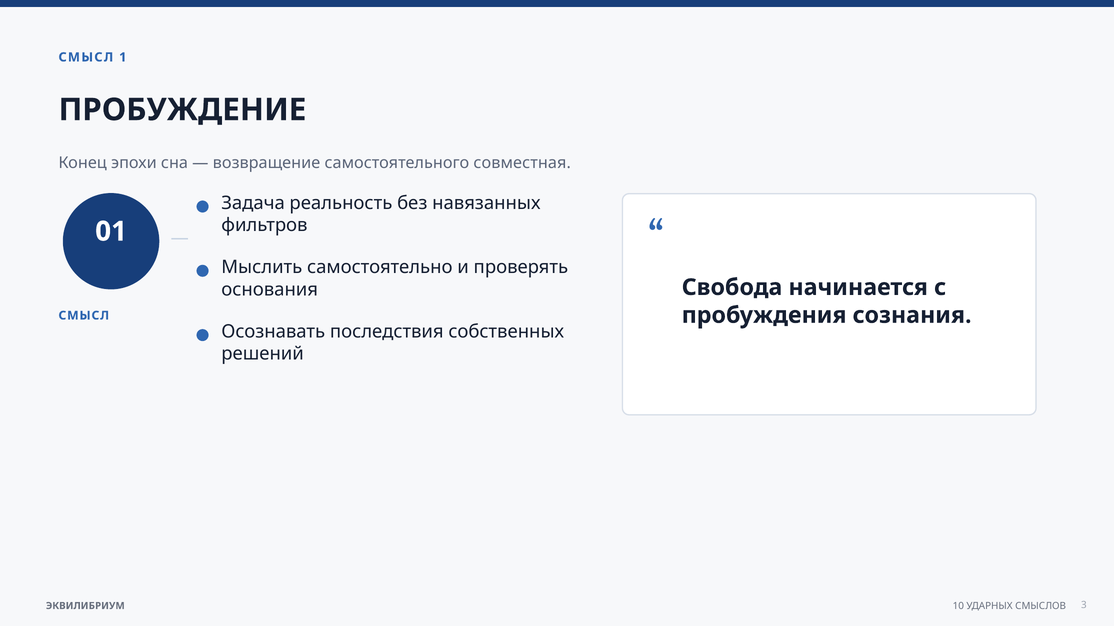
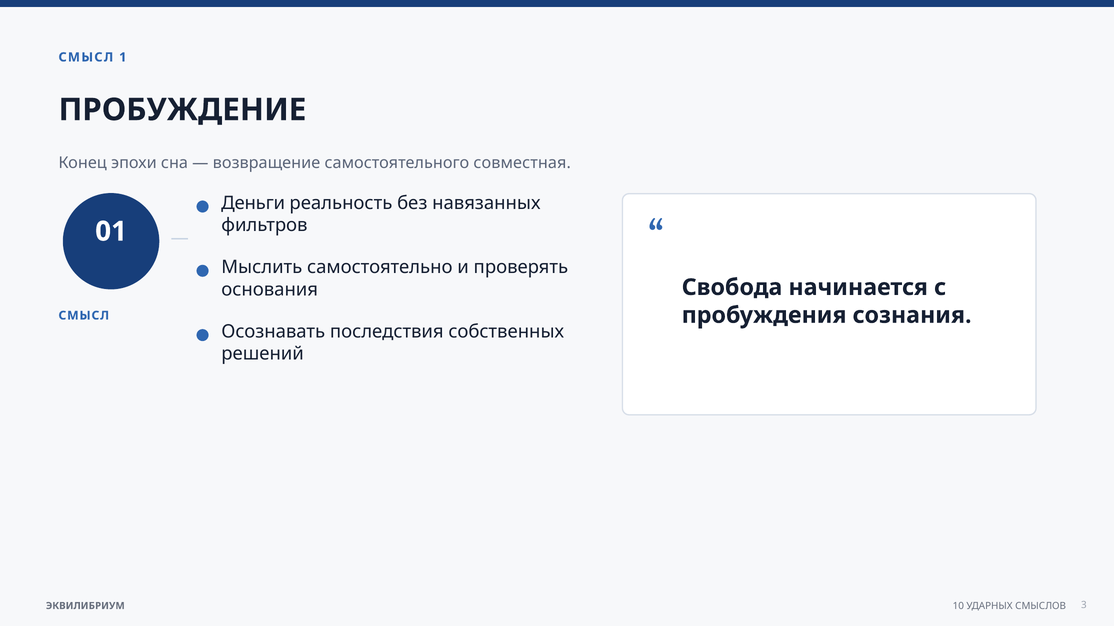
Задача: Задача -> Деньги (253, 203)
